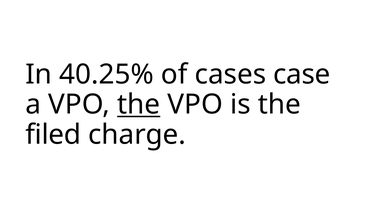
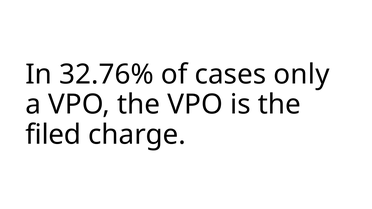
40.25%: 40.25% -> 32.76% (106, 75)
case: case -> only (301, 75)
the underline: present -> none (139, 105)
